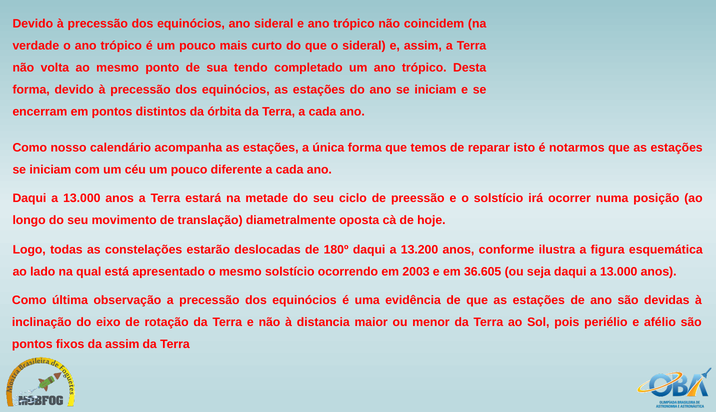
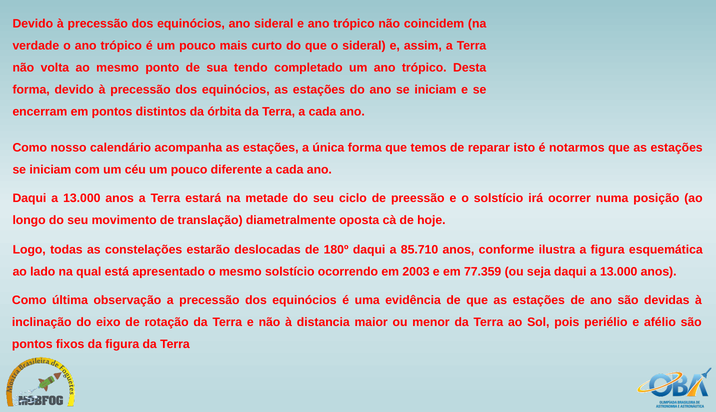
13.200: 13.200 -> 85.710 (420, 250)
36.605: 36.605 -> 77.359 (483, 272)
da assim: assim -> figura (122, 345)
